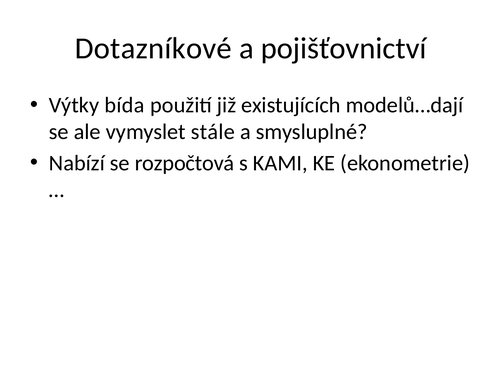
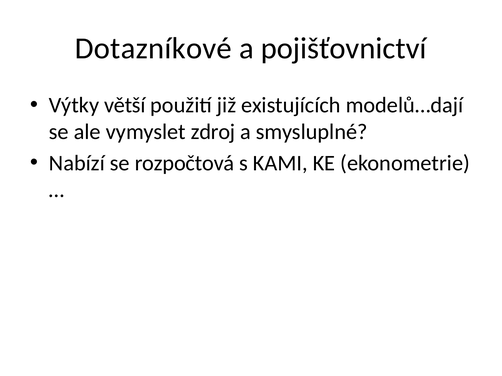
bída: bída -> větší (125, 105)
stále: stále -> zdroj (213, 132)
